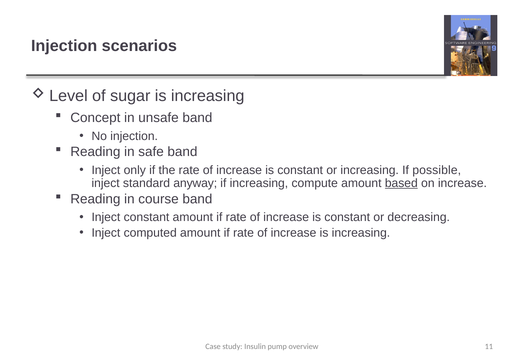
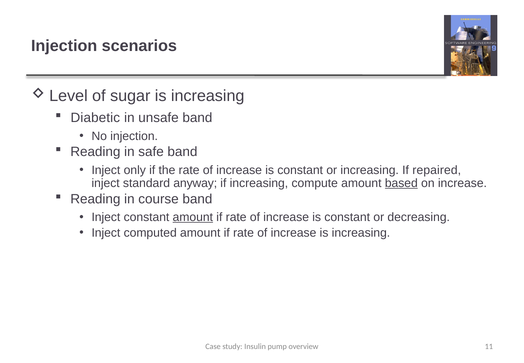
Concept: Concept -> Diabetic (95, 118)
possible: possible -> repaired (437, 170)
amount underline: none -> present (193, 217)
